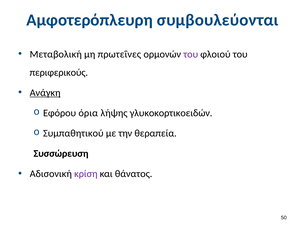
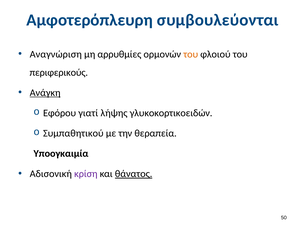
Μεταβολική: Μεταβολική -> Αναγνώριση (56, 54)
πρωτεΐνες: πρωτεΐνες -> αρρυθμίες (119, 54)
του colour: purple -> orange (191, 54)
όρια: όρια -> γιατί (88, 113)
Συσσώρευση: Συσσώρευση -> Υποογκαιμία (61, 154)
θάνατος underline: none -> present (134, 174)
